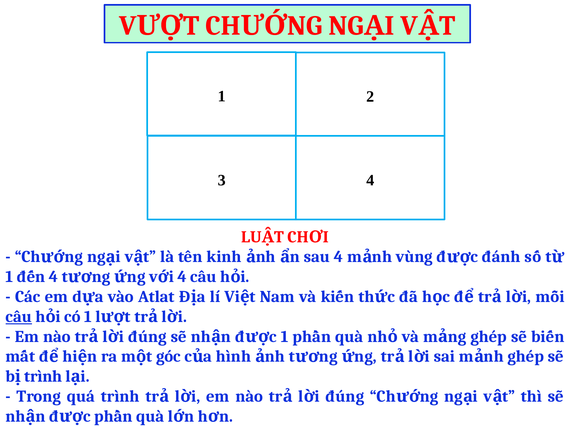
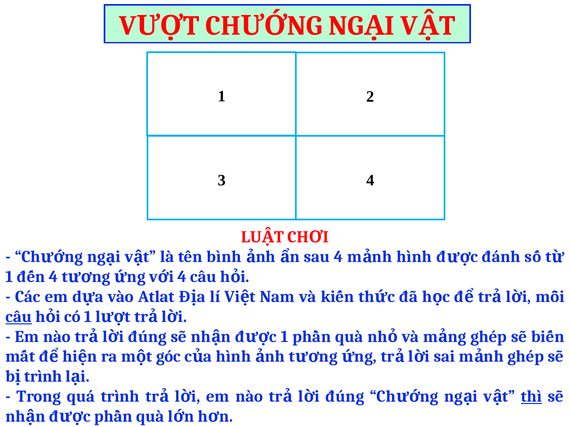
kinh: kinh -> bình (224, 257)
vùng: vùng -> hình (414, 257)
thì underline: none -> present (531, 397)
